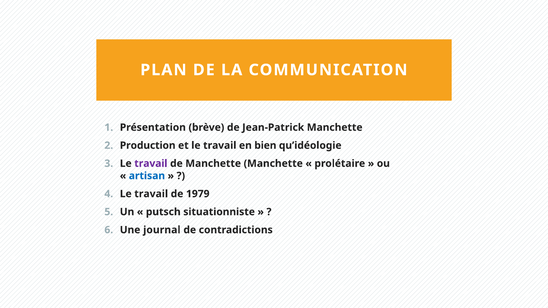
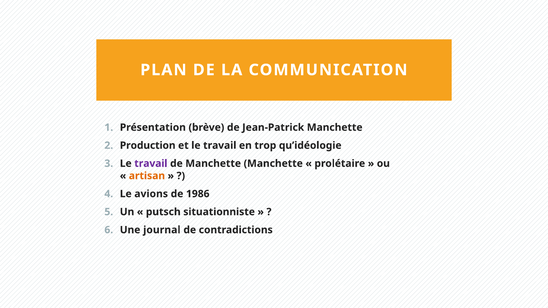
bien: bien -> trop (265, 146)
artisan colour: blue -> orange (147, 176)
travail: travail -> avions (151, 194)
1979: 1979 -> 1986 (198, 194)
